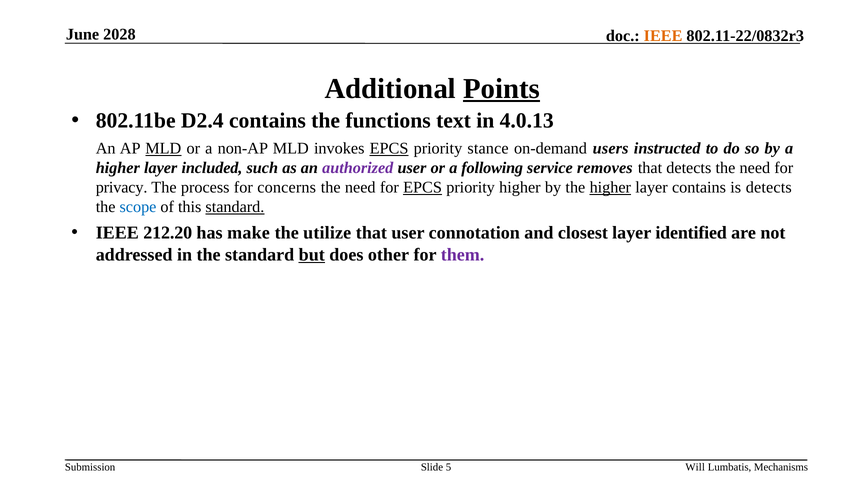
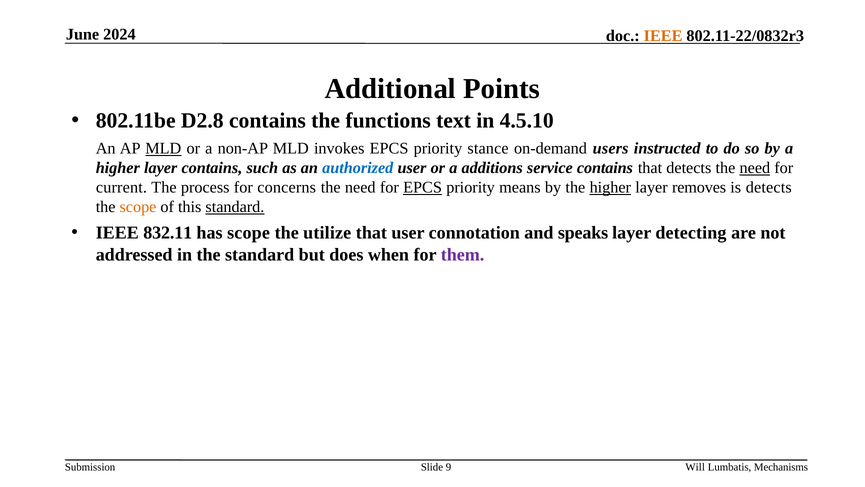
2028: 2028 -> 2024 (119, 34)
Points underline: present -> none (502, 88)
D2.4: D2.4 -> D2.8 (202, 120)
4.0.13: 4.0.13 -> 4.5.10 (527, 120)
EPCS underline: present -> none (389, 148)
layer included: included -> contains (212, 168)
authorized colour: purple -> blue (358, 168)
following: following -> additions (492, 168)
service removes: removes -> contains (605, 168)
need underline: none -> present (755, 168)
privacy: privacy -> current (121, 187)
priority higher: higher -> means (520, 187)
layer contains: contains -> removes (699, 187)
scope colour: blue -> orange (138, 207)
212.20: 212.20 -> 832.11 (168, 233)
has make: make -> scope (249, 233)
closest: closest -> speaks (583, 233)
identified: identified -> detecting (691, 233)
but underline: present -> none (312, 254)
other: other -> when (388, 254)
5: 5 -> 9 (448, 467)
